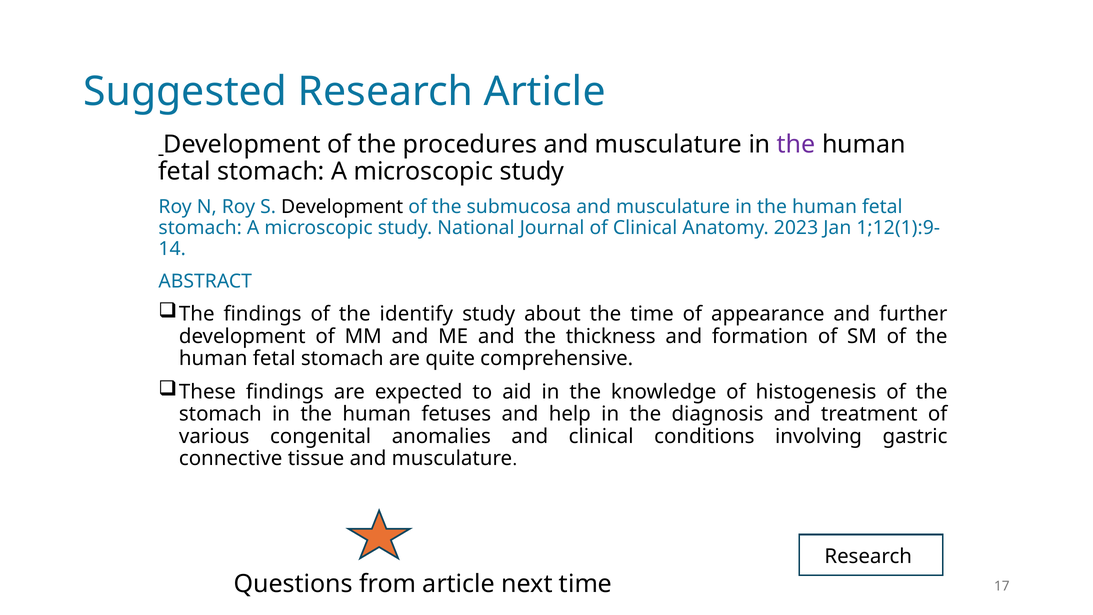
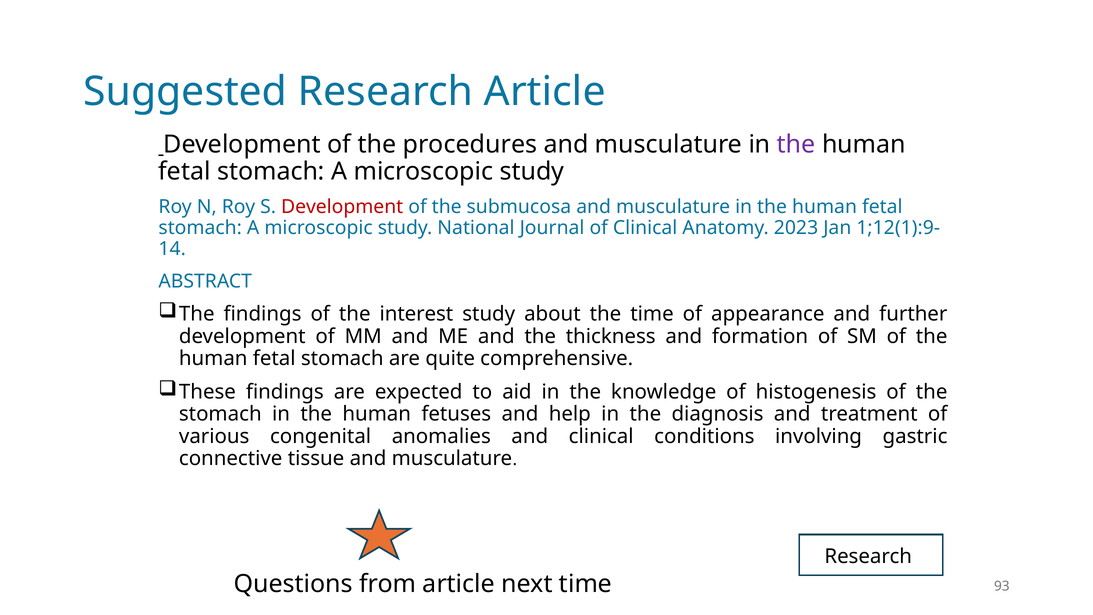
Development colour: black -> red (342, 207)
identify: identify -> interest (416, 314)
17: 17 -> 93 (1002, 586)
